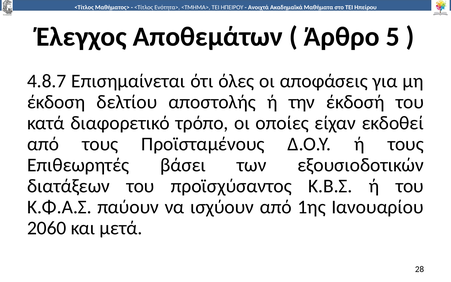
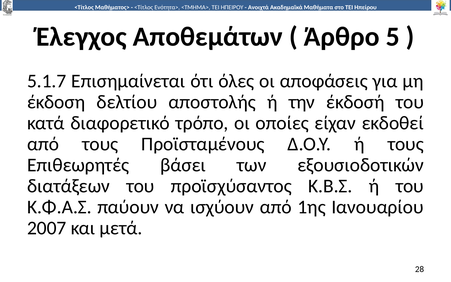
4.8.7: 4.8.7 -> 5.1.7 (47, 81)
2060: 2060 -> 2007 (47, 228)
